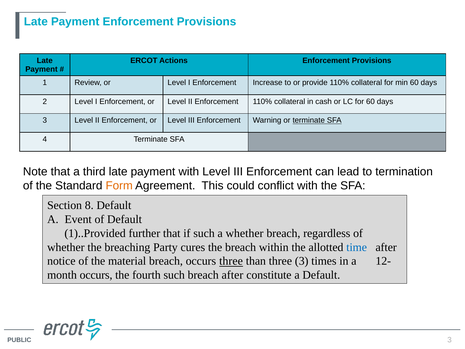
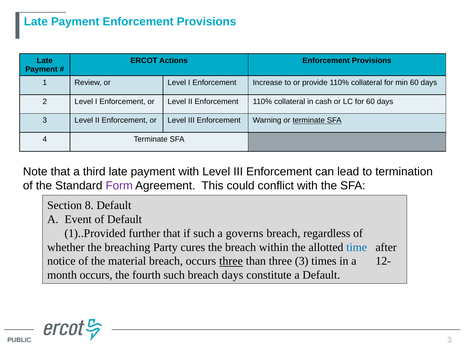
Form colour: orange -> purple (119, 186)
a whether: whether -> governs (245, 233)
breach after: after -> days (232, 275)
